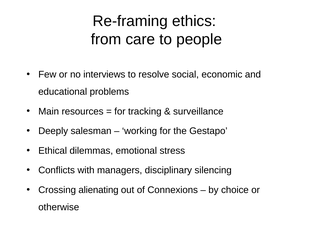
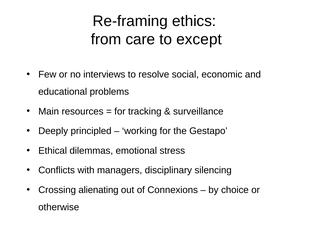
people: people -> except (199, 39)
salesman: salesman -> principled (91, 131)
